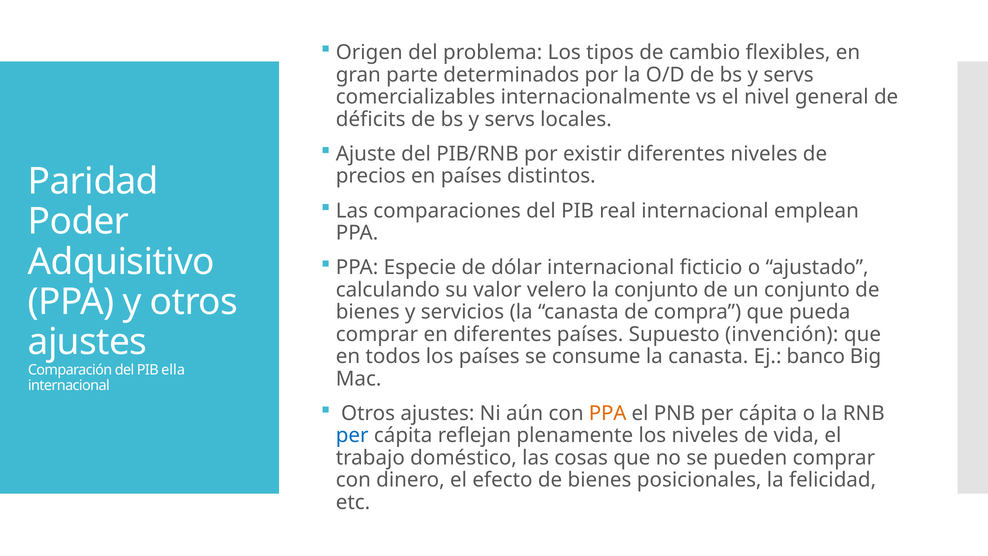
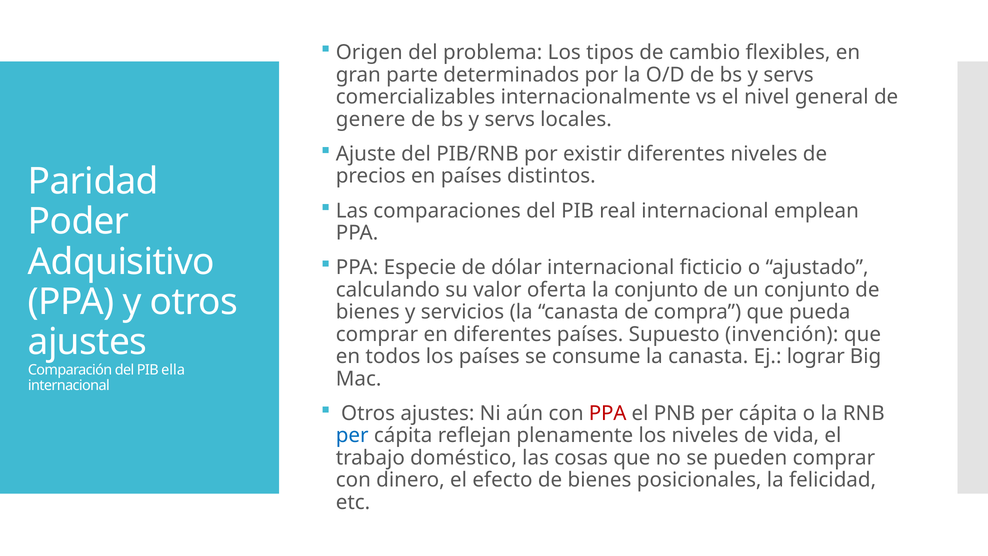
déficits: déficits -> genere (371, 119)
velero: velero -> oferta (557, 290)
banco: banco -> lograr (816, 356)
PPA colour: orange -> red (608, 413)
